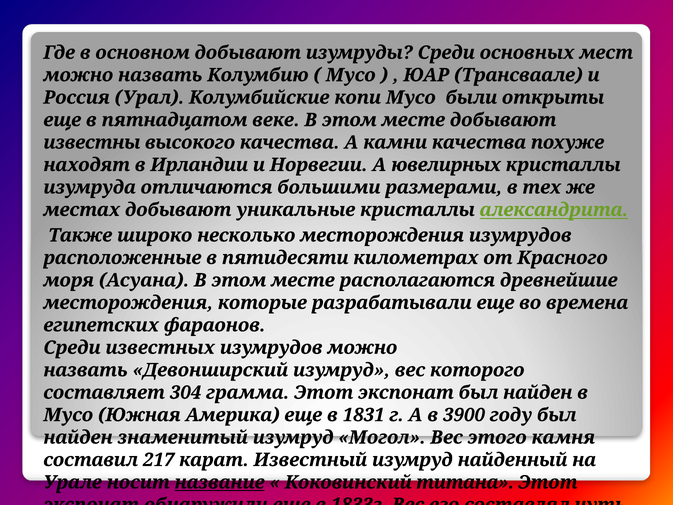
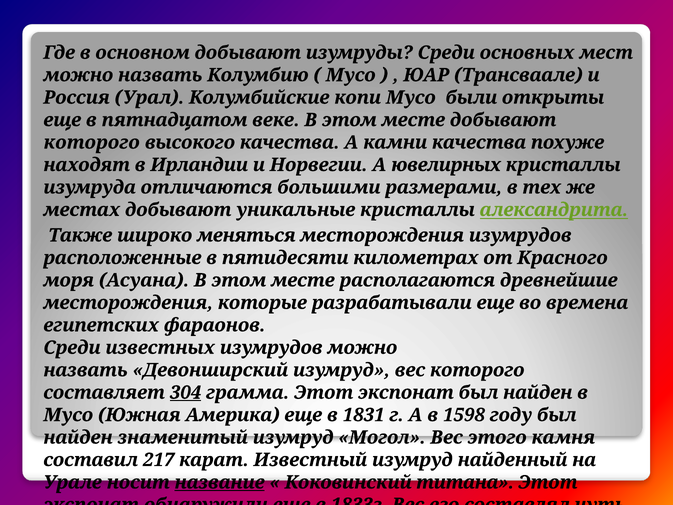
известны: известны -> которого (92, 142)
несколько: несколько -> меняться (246, 235)
304 underline: none -> present (185, 392)
3900: 3900 -> 1598 (464, 415)
